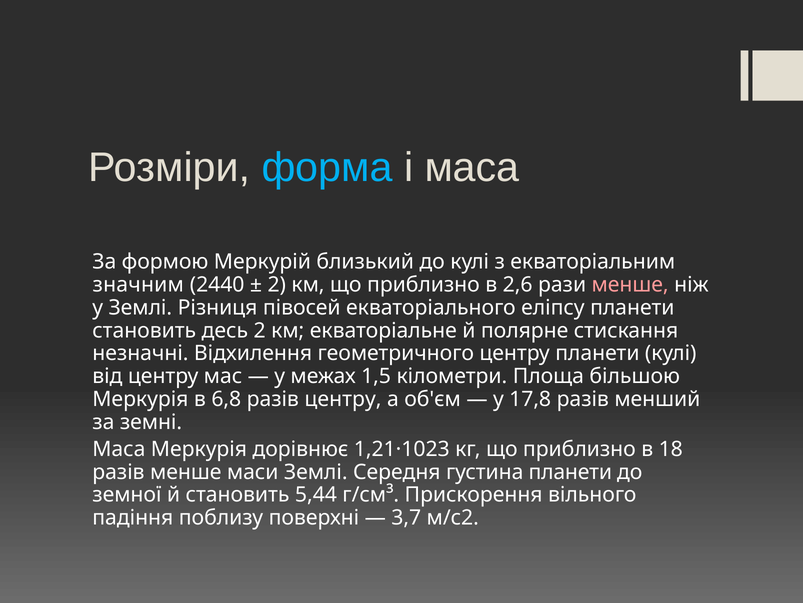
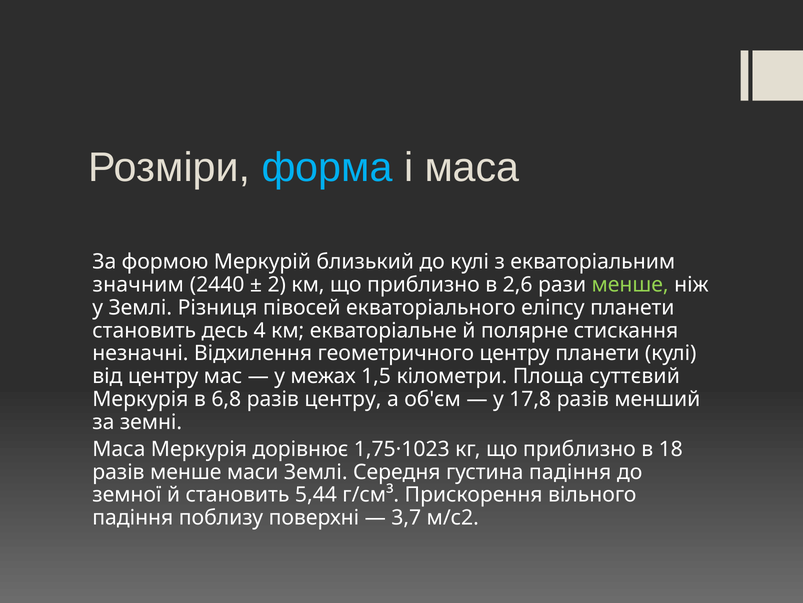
менше colour: pink -> light green (630, 284)
десь 2: 2 -> 4 (260, 330)
більшою: більшою -> суттєвий (635, 376)
1,21·1023: 1,21·1023 -> 1,75·1023 (402, 449)
густина планети: планети -> падіння (570, 471)
